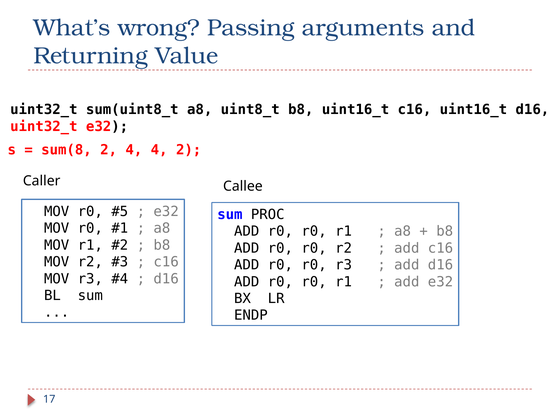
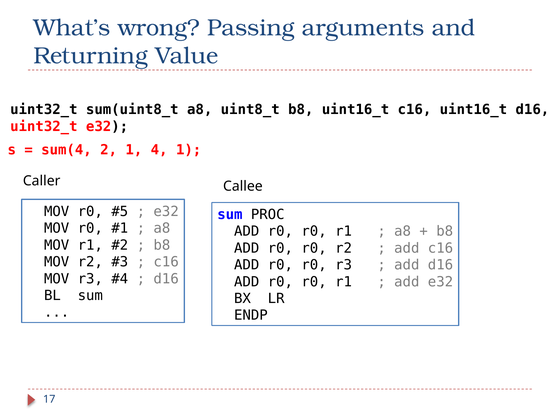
sum(8: sum(8 -> sum(4 (66, 150)
2 4: 4 -> 1 (134, 150)
4 2: 2 -> 1 (189, 150)
